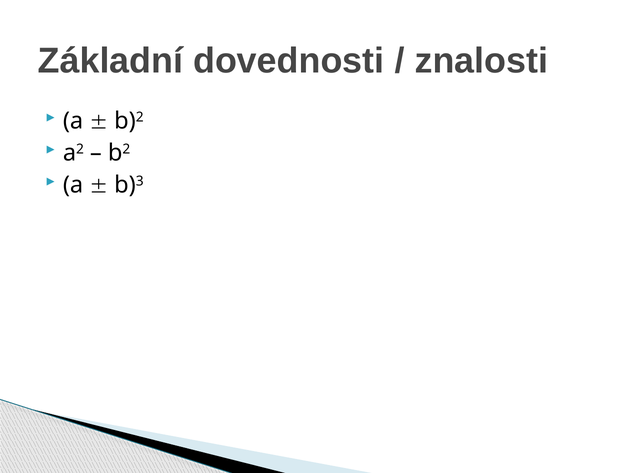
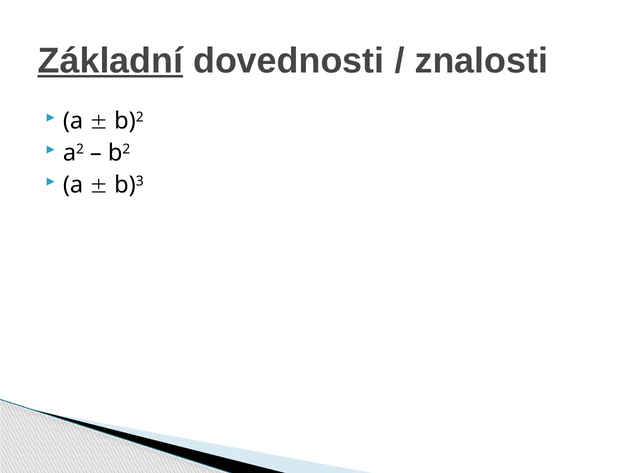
Základní underline: none -> present (110, 61)
